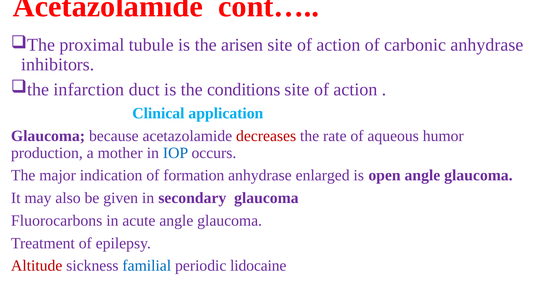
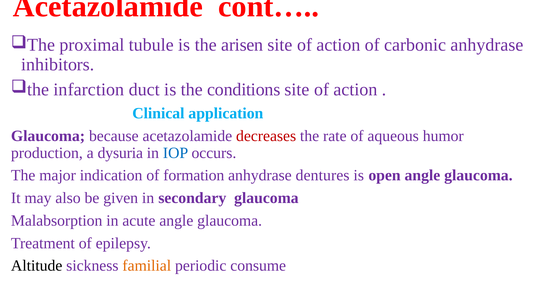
mother: mother -> dysuria (120, 153)
enlarged: enlarged -> dentures (323, 176)
Fluorocarbons: Fluorocarbons -> Malabsorption (57, 221)
Altitude colour: red -> black (37, 266)
familial colour: blue -> orange (147, 266)
lidocaine: lidocaine -> consume (258, 266)
